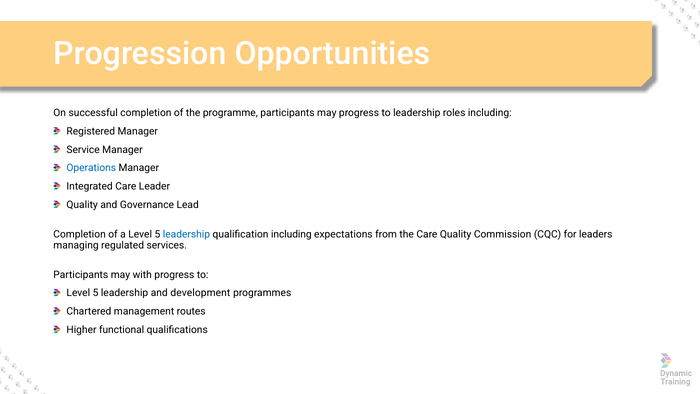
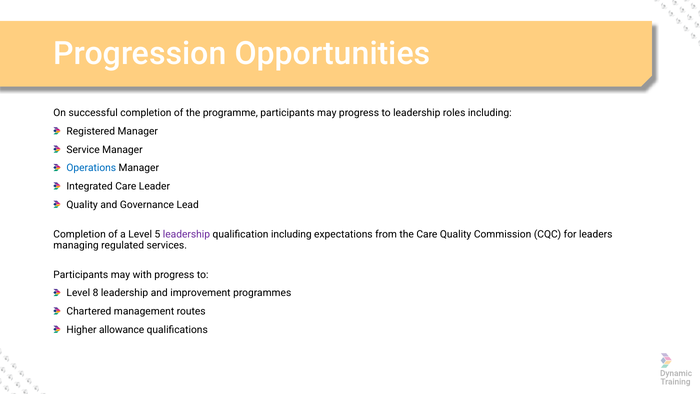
leadership colour: blue -> purple (186, 234)
5: 5 -> 8 (96, 293)
development: development -> improvement (200, 293)
functional: functional -> allowance (122, 330)
